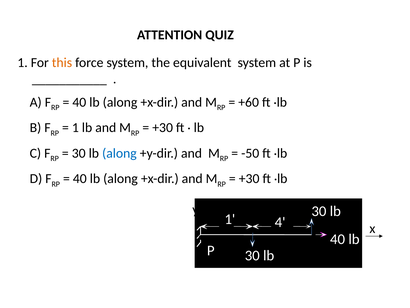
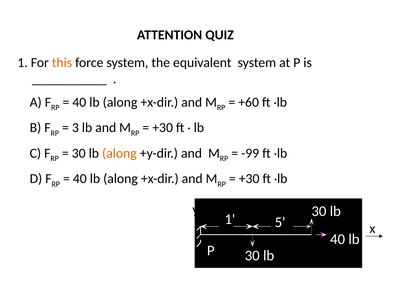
1: 1 -> 3 (75, 128)
along colour: blue -> orange (119, 153)
-50: -50 -> -99 (250, 153)
4: 4 -> 5 (280, 222)
